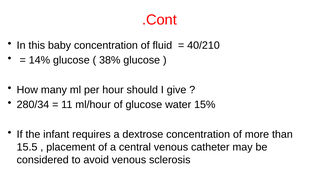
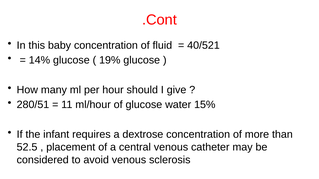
40/210: 40/210 -> 40/521 (203, 45)
38%: 38% -> 19% (110, 60)
280/34: 280/34 -> 280/51 (33, 105)
15.5: 15.5 -> 52.5 (27, 147)
